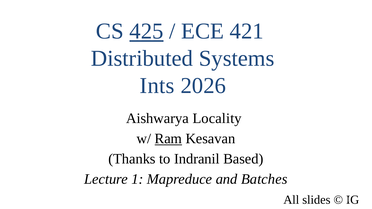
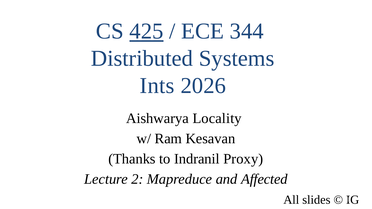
421: 421 -> 344 (247, 31)
Ram underline: present -> none (168, 139)
Based: Based -> Proxy (243, 159)
Lecture 1: 1 -> 2 (137, 179)
Batches: Batches -> Affected (264, 179)
